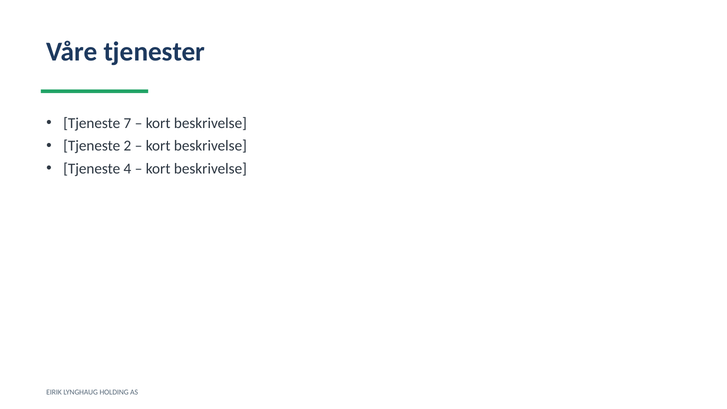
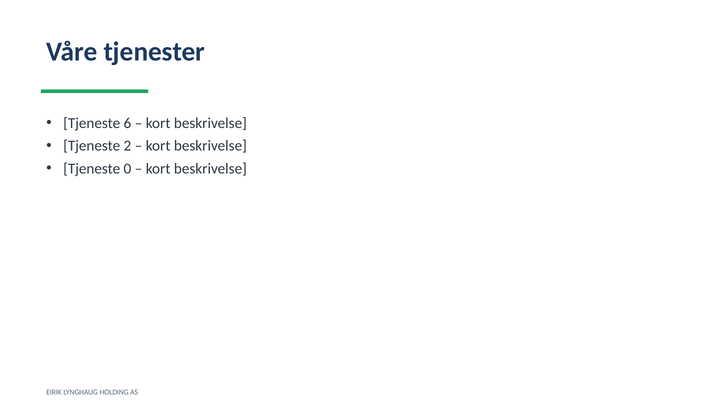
7: 7 -> 6 (127, 123)
4: 4 -> 0 (127, 169)
